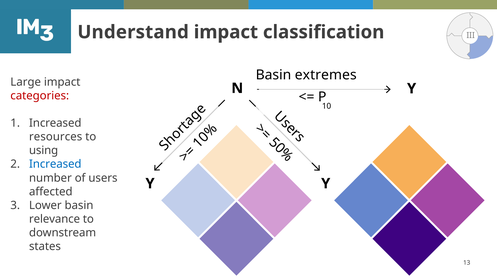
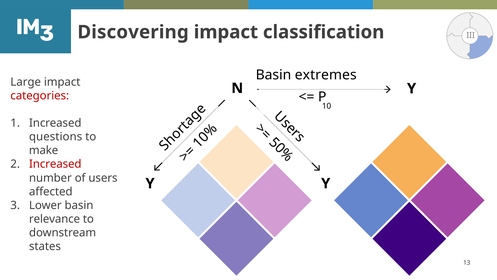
Understand: Understand -> Discovering (133, 32)
resources: resources -> questions (56, 137)
using: using -> make (44, 150)
Increased colour: blue -> red (55, 164)
